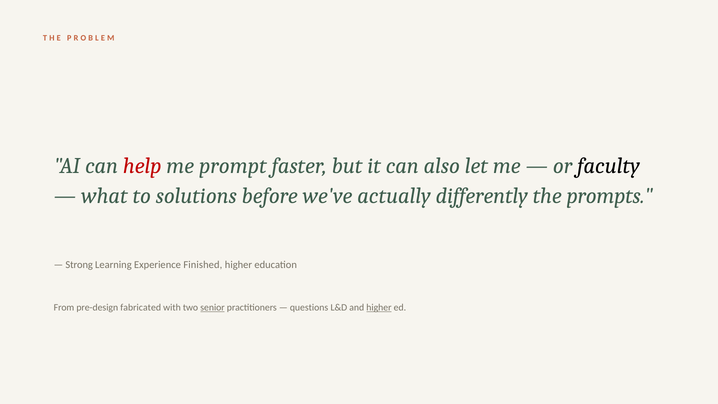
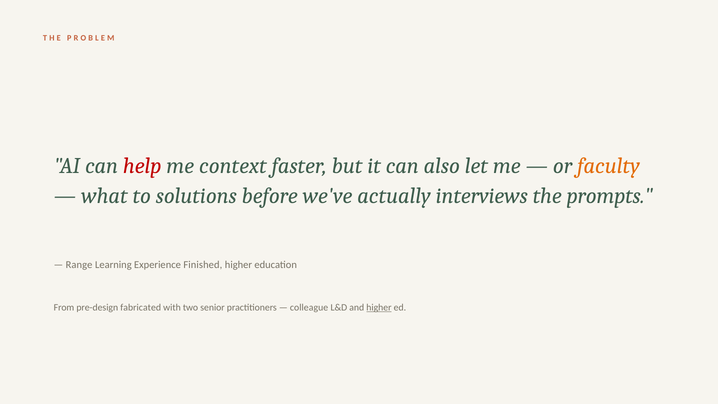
prompt: prompt -> context (233, 166)
faculty colour: black -> orange (608, 166)
differently: differently -> interviews (482, 196)
Strong: Strong -> Range (79, 265)
senior underline: present -> none (213, 308)
questions: questions -> colleague (309, 308)
